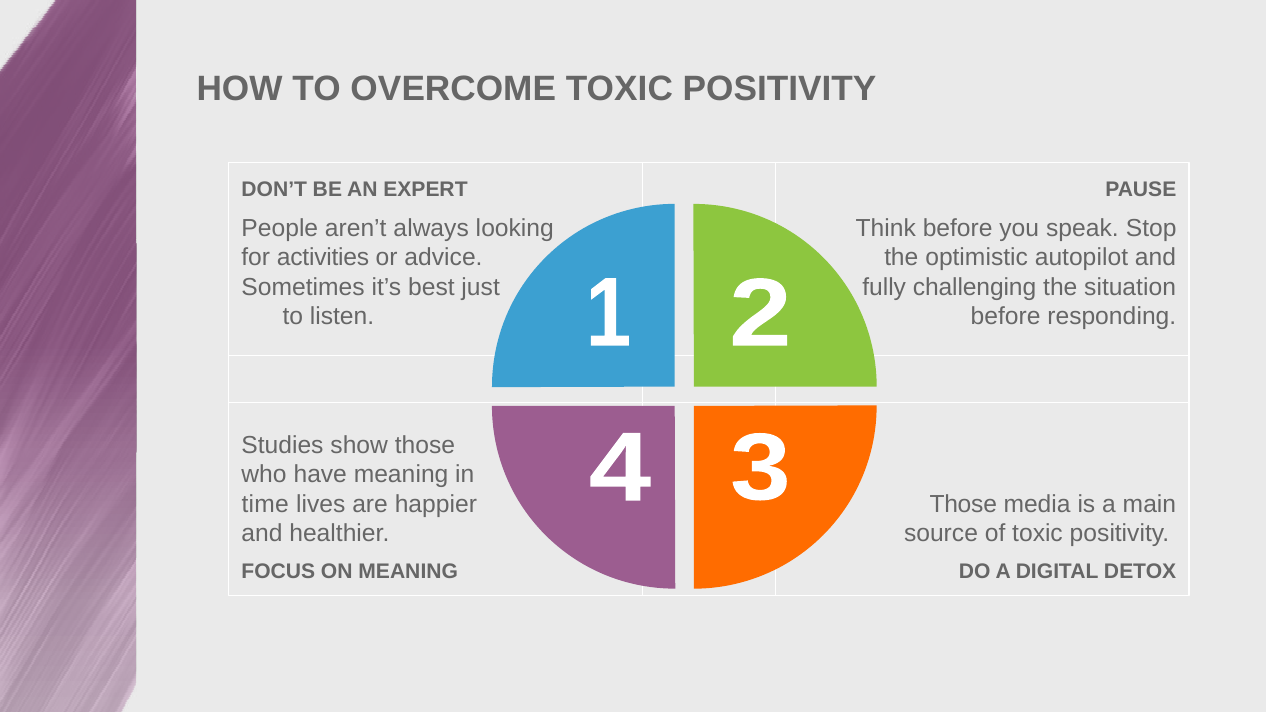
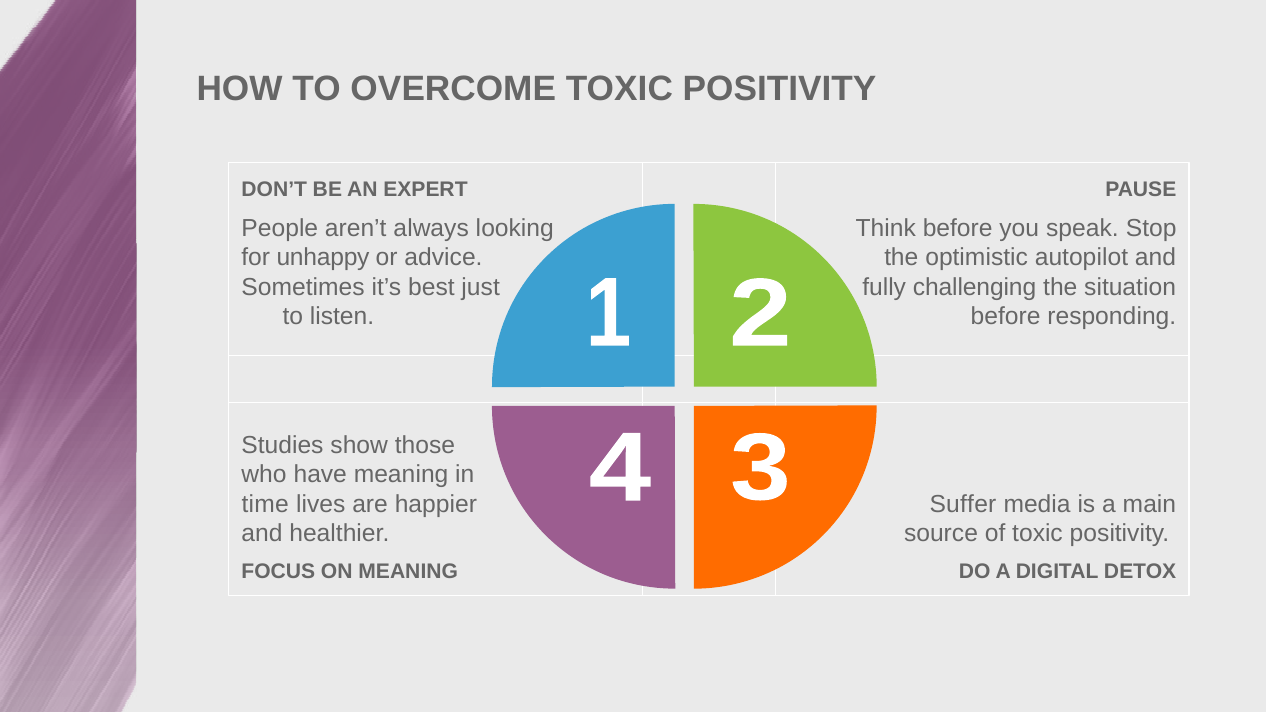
activities: activities -> unhappy (323, 257)
Those: Those -> Suffer (963, 504)
